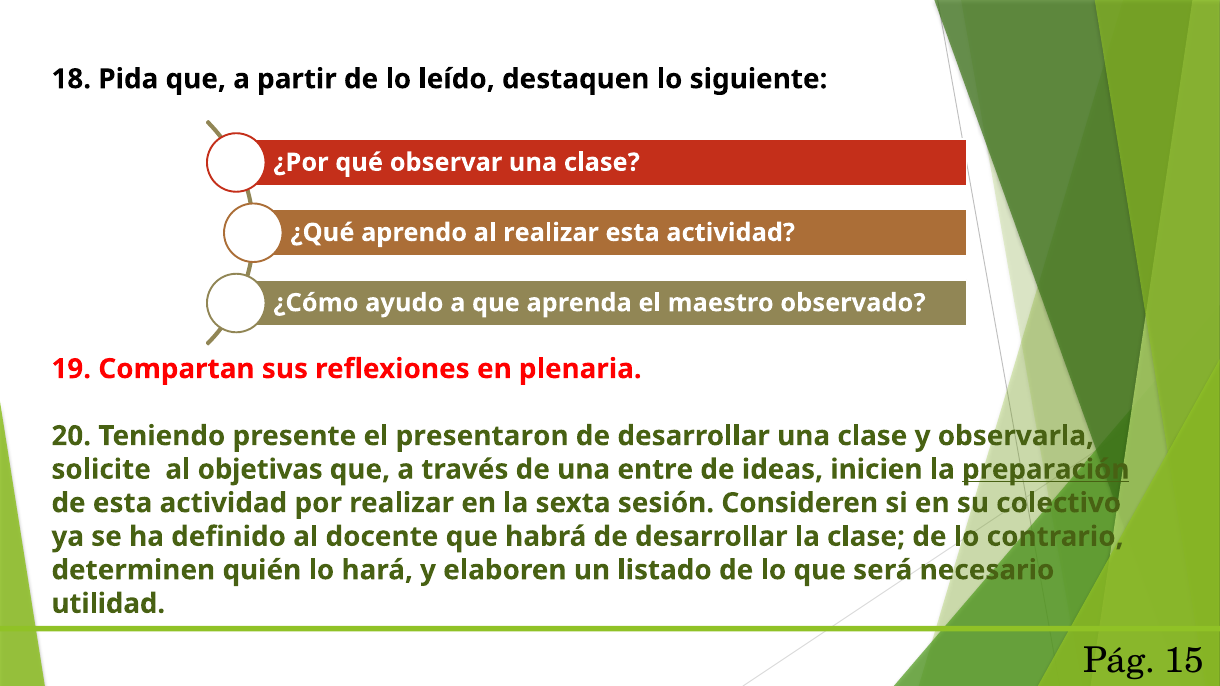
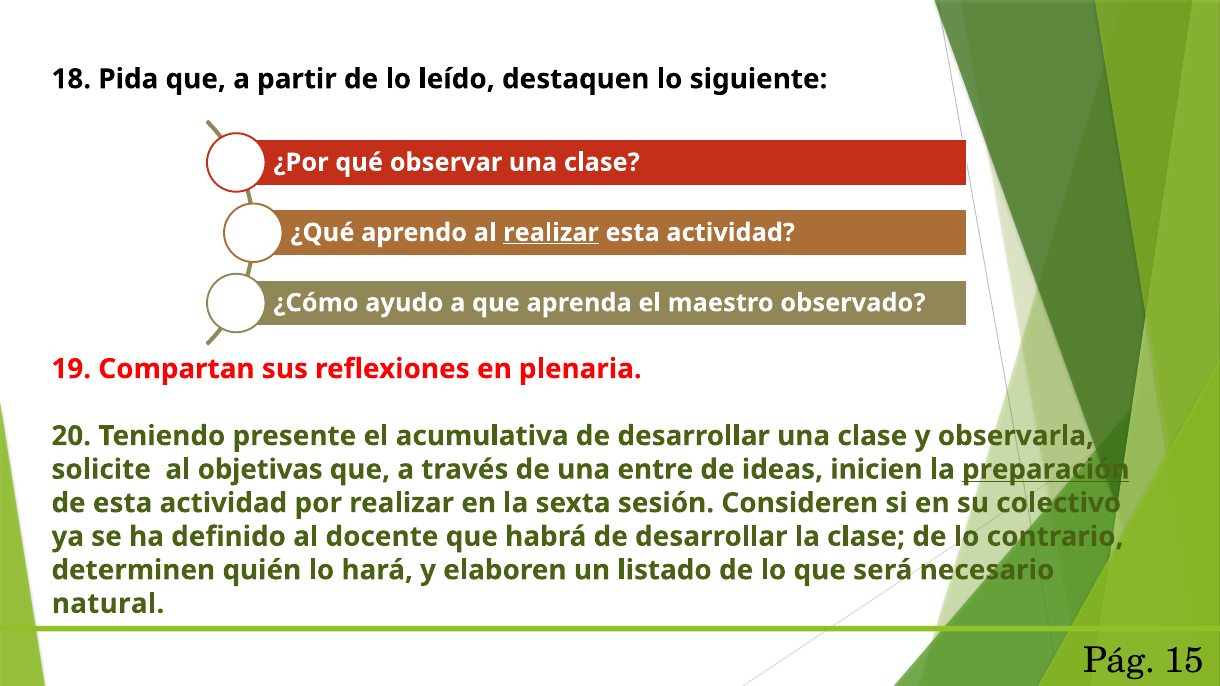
realizar underline: none -> present (551, 233)
presentaron: presentaron -> acumulativa (482, 436)
utilidad: utilidad -> natural (108, 604)
